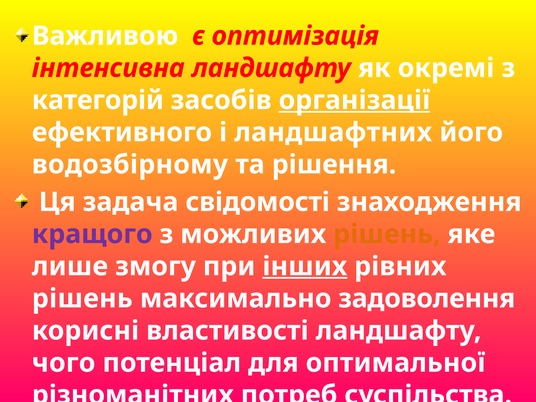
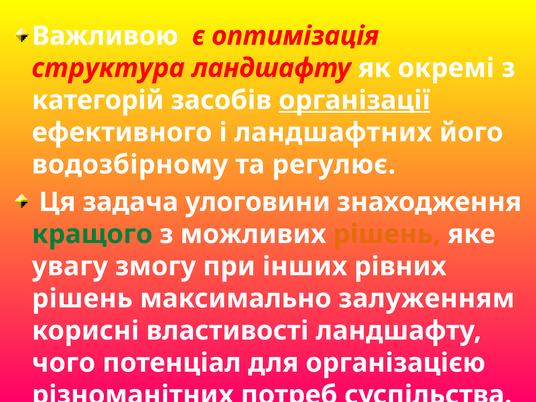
інтенсивна: інтенсивна -> структура (108, 68)
рішення: рішення -> регулює (334, 165)
свідомості: свідомості -> улоговини (258, 202)
кращого colour: purple -> green (92, 234)
лише: лише -> увагу (70, 266)
інших underline: present -> none (305, 266)
задоволення: задоволення -> залуженням (427, 299)
оптимальної: оптимальної -> організацією (396, 363)
